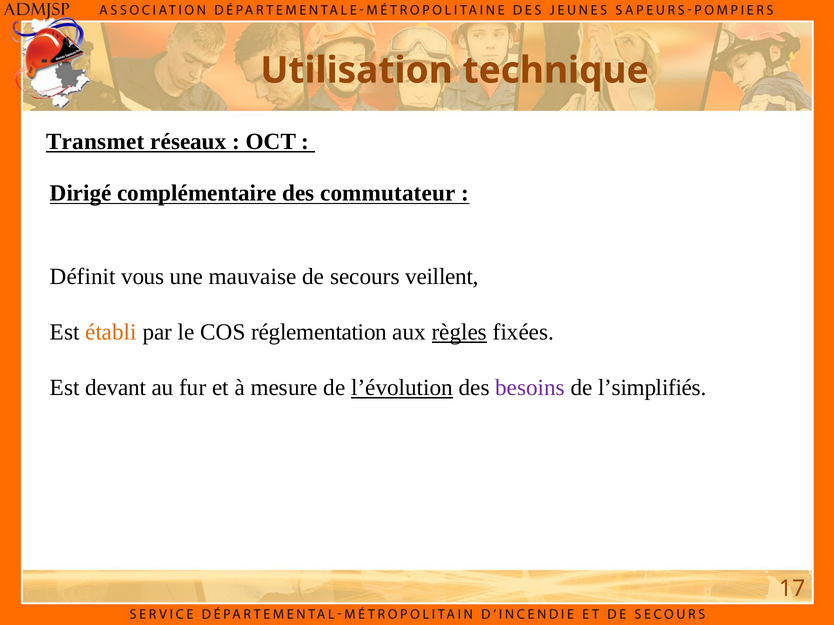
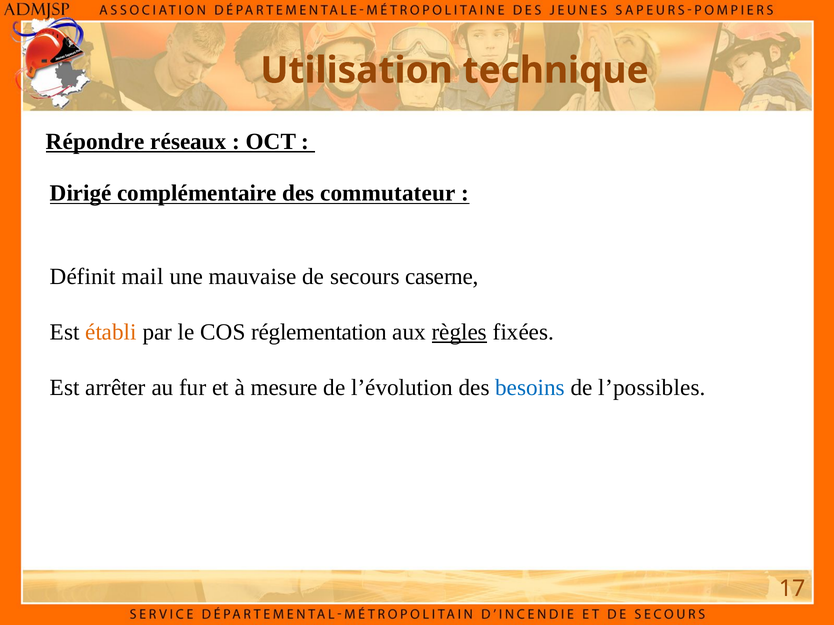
Transmet: Transmet -> Répondre (95, 142)
vous: vous -> mail (143, 277)
veillent: veillent -> caserne (442, 277)
devant: devant -> arrêter (116, 388)
l’évolution underline: present -> none (402, 388)
besoins colour: purple -> blue (530, 388)
l’simplifiés: l’simplifiés -> l’possibles (652, 388)
